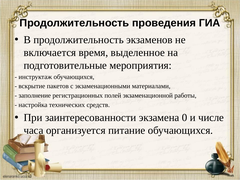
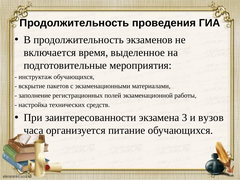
0: 0 -> 3 (185, 118)
числе: числе -> вузов (211, 118)
